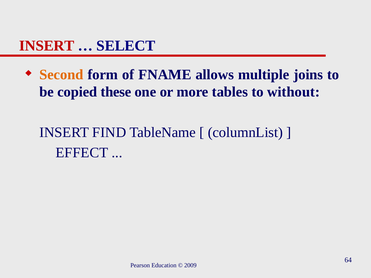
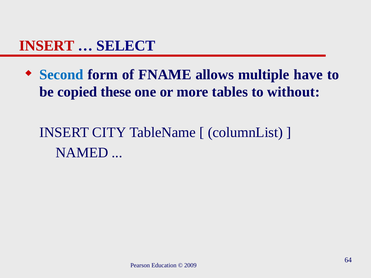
Second colour: orange -> blue (61, 75)
joins: joins -> have (308, 75)
FIND: FIND -> CITY (109, 132)
EFFECT: EFFECT -> NAMED (82, 153)
